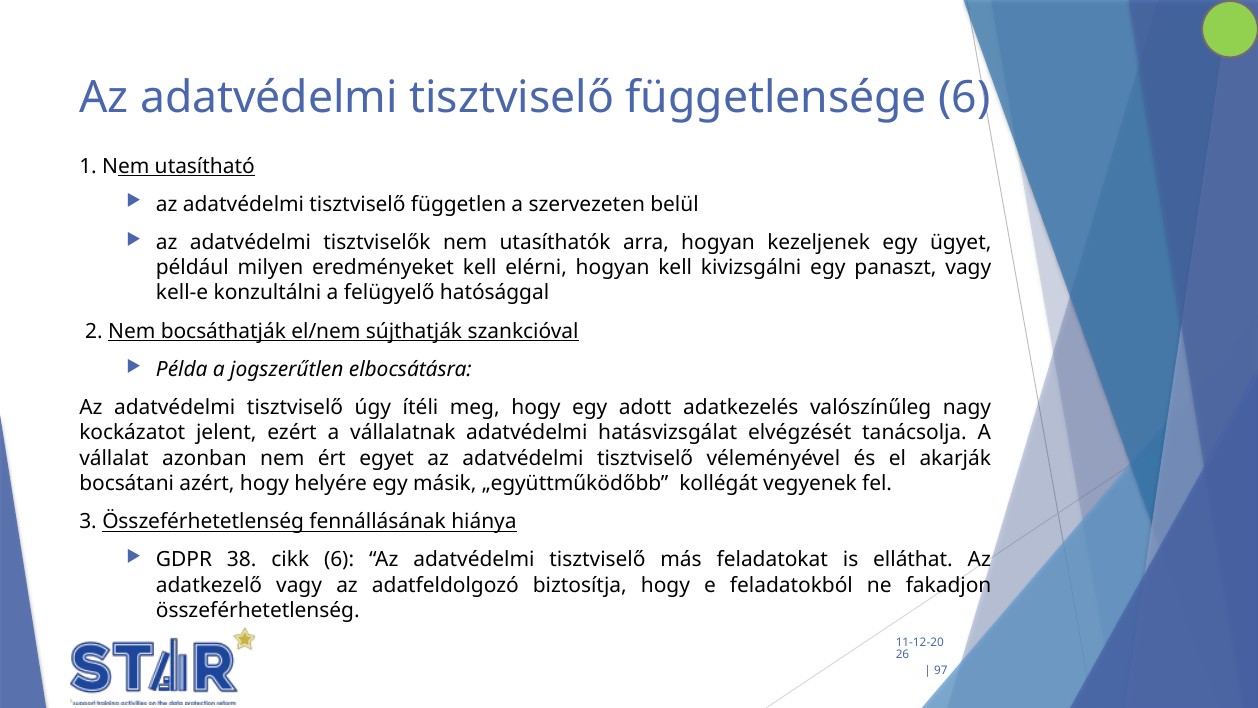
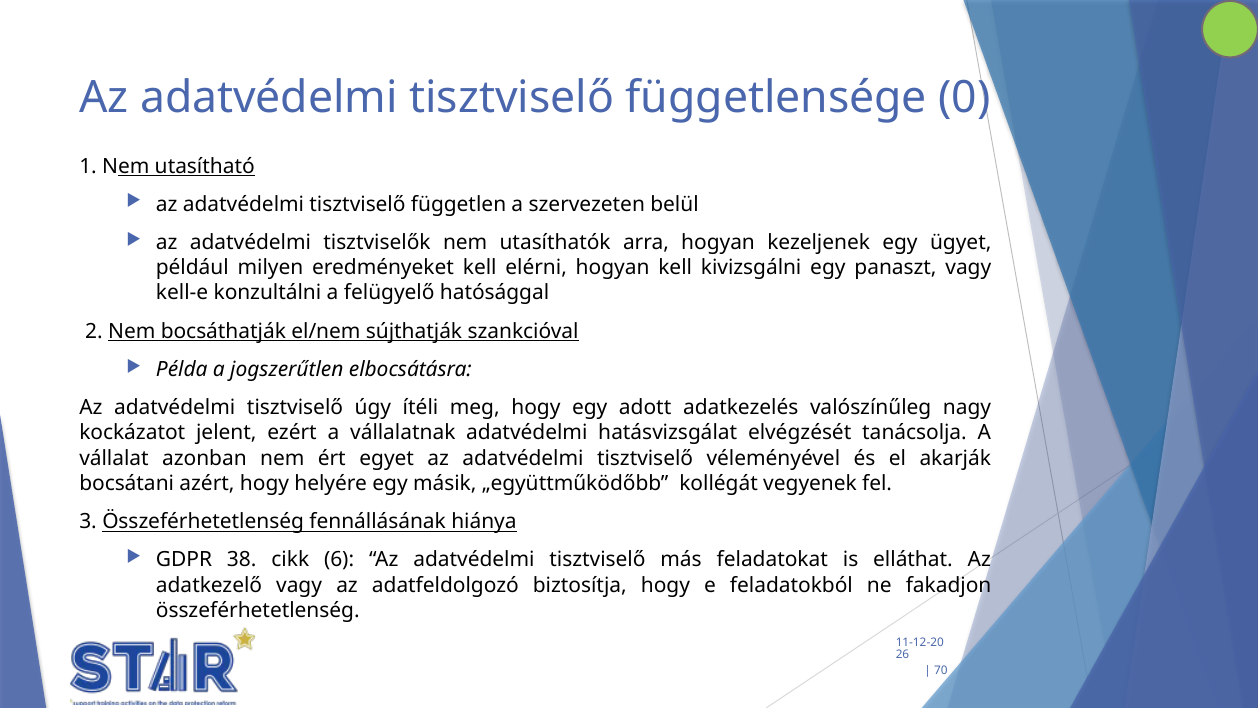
függetlensége 6: 6 -> 0 (965, 97)
97: 97 -> 70 (941, 670)
